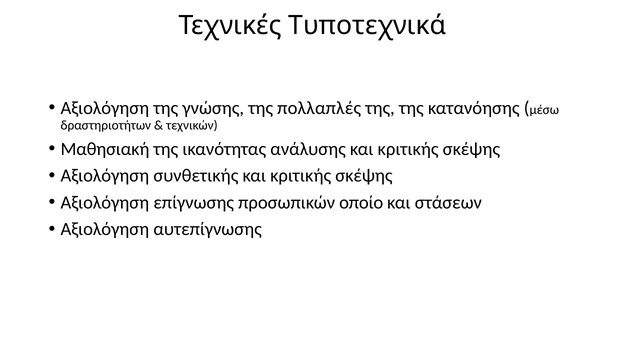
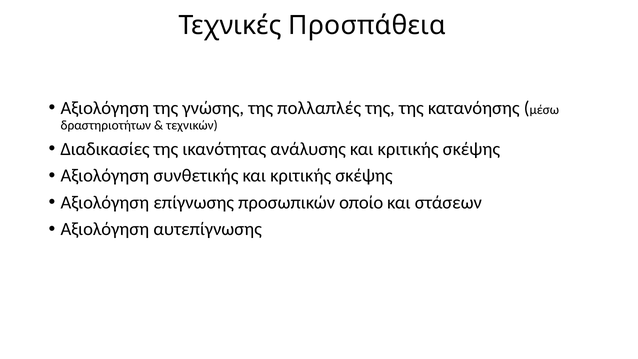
Τυποτεχνικά: Τυποτεχνικά -> Προσπάθεια (367, 26)
Μαθησιακή: Μαθησιακή -> Διαδικασίες (105, 149)
